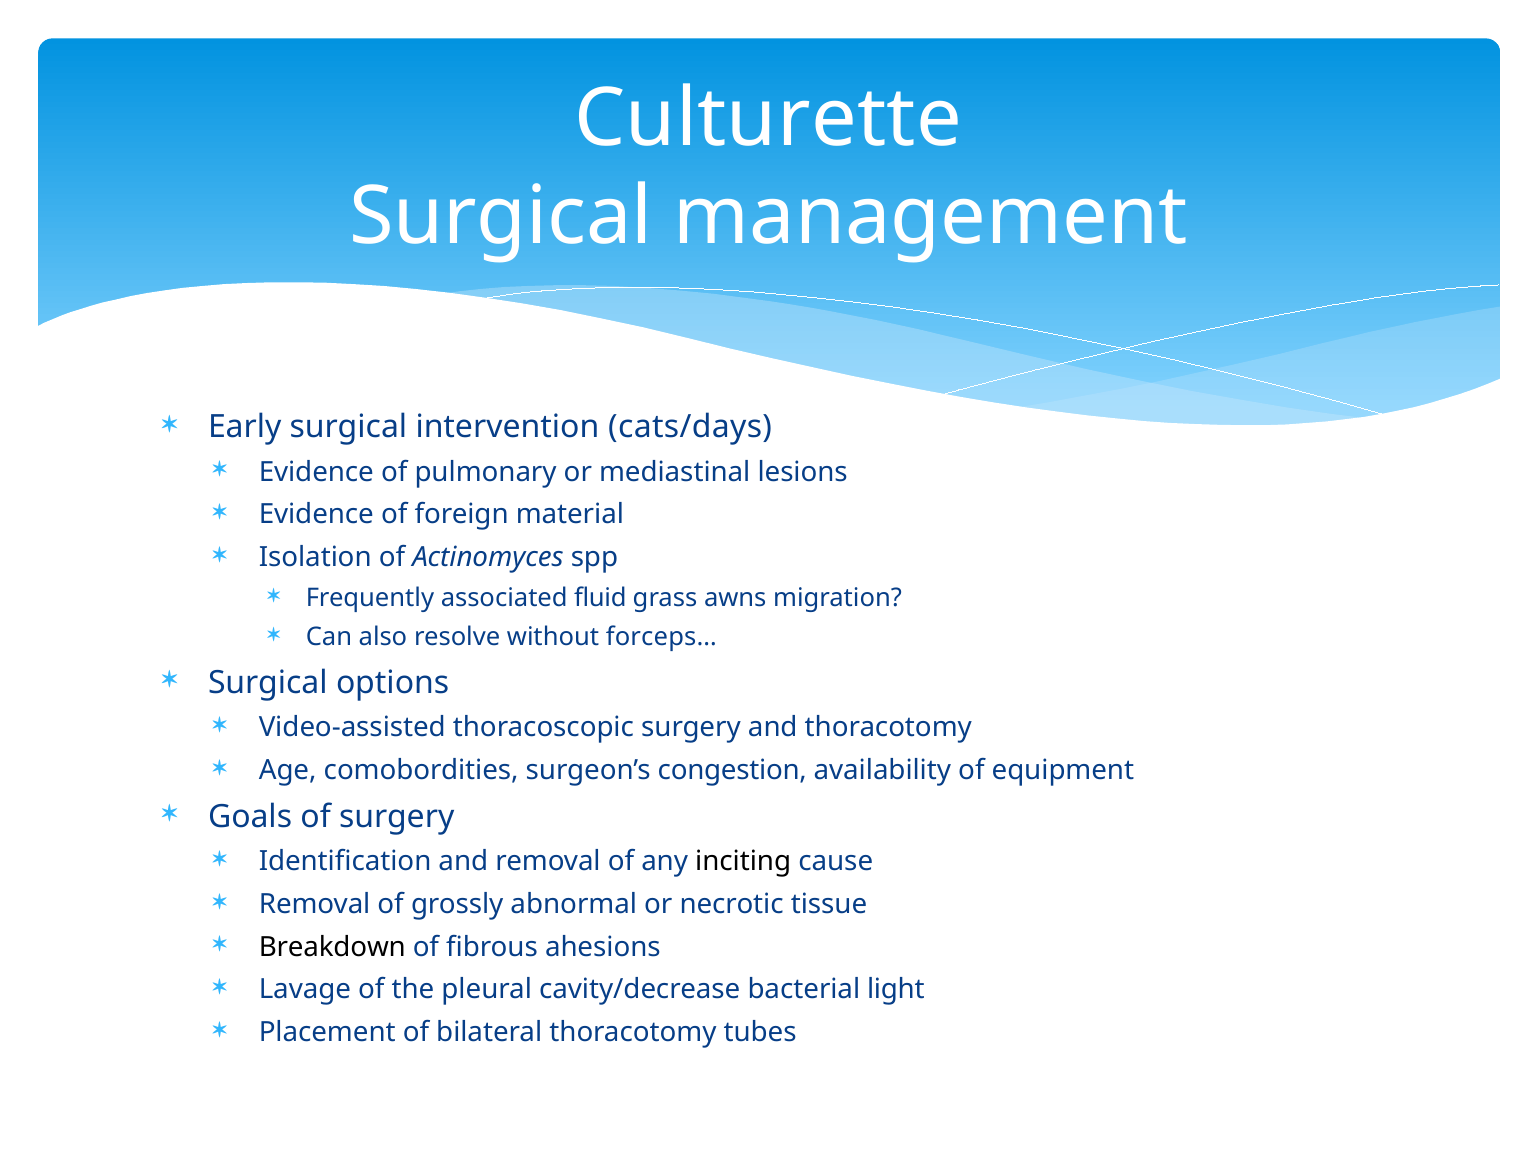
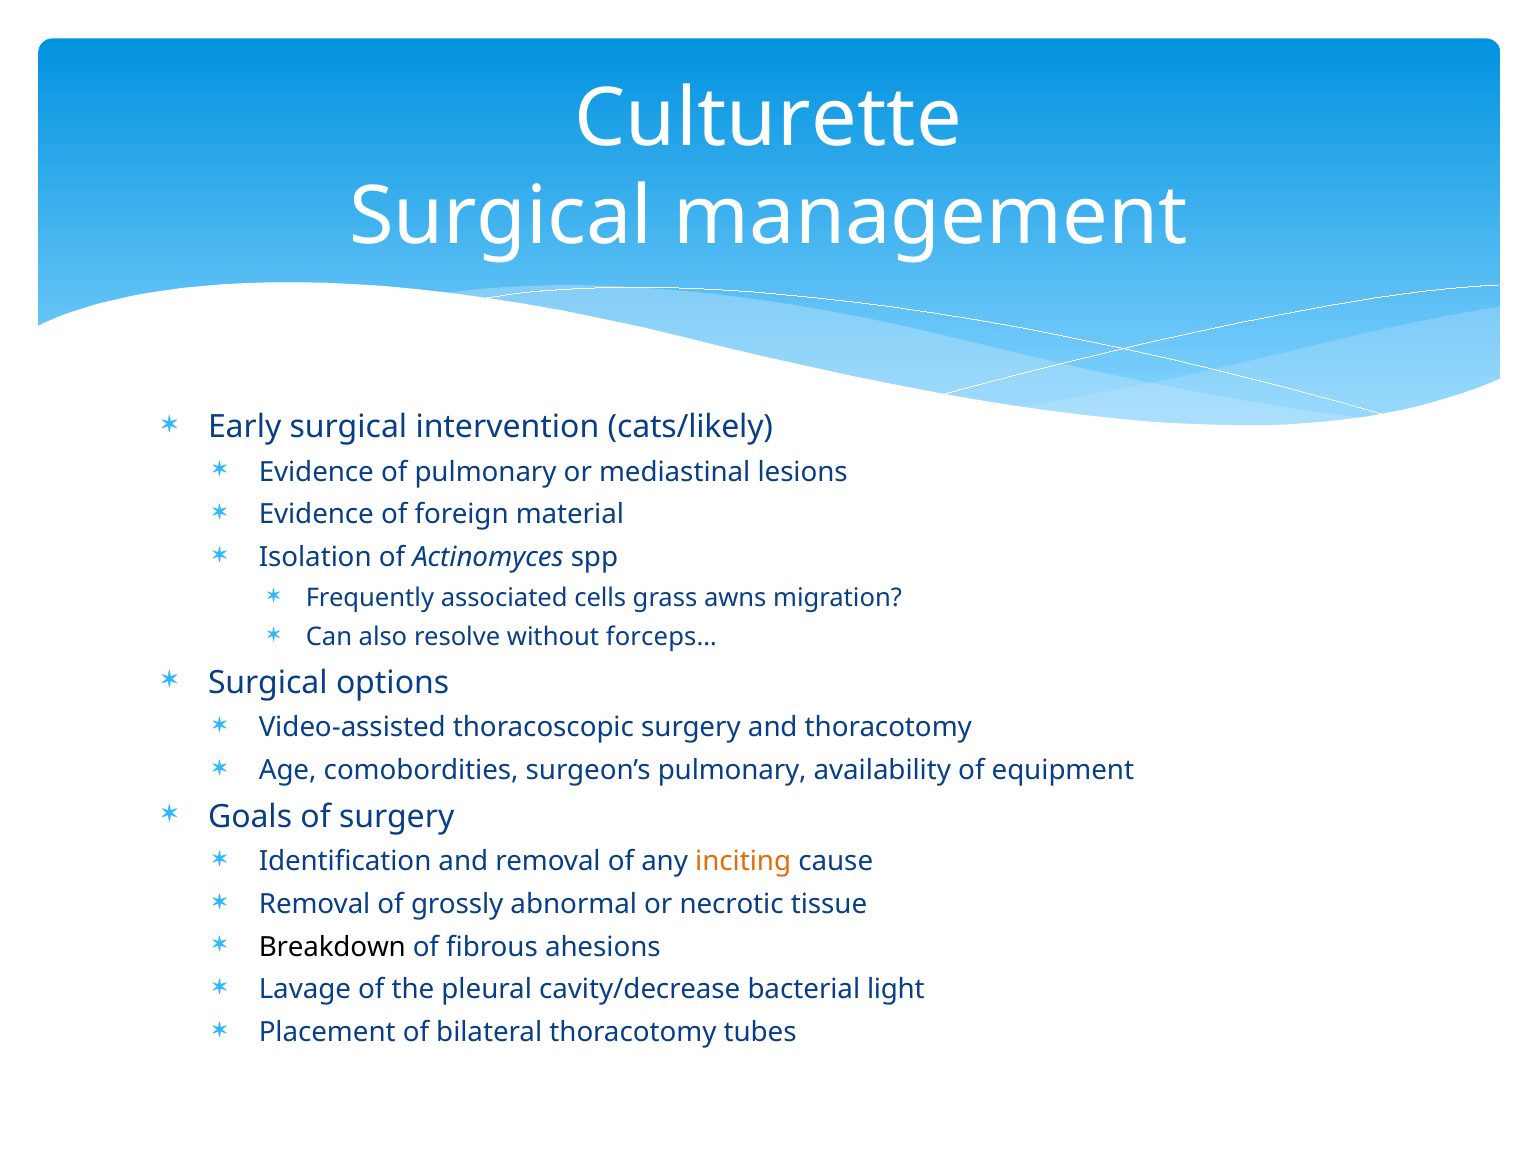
cats/days: cats/days -> cats/likely (690, 427)
fluid: fluid -> cells (600, 598)
surgeon’s congestion: congestion -> pulmonary (732, 770)
inciting colour: black -> orange (743, 861)
